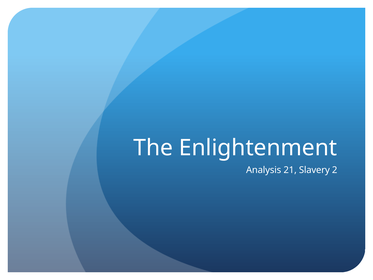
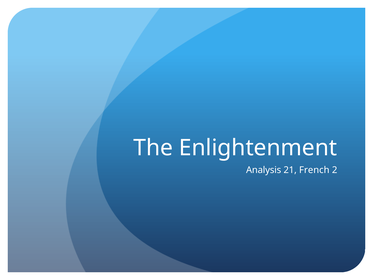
Slavery: Slavery -> French (314, 170)
